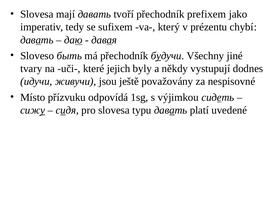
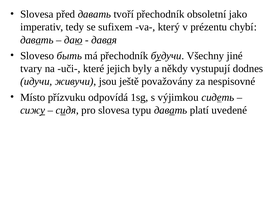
mají: mají -> před (66, 14)
prefixem: prefixem -> obsoletní (207, 14)
